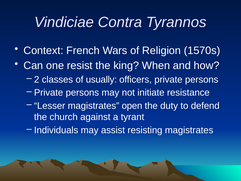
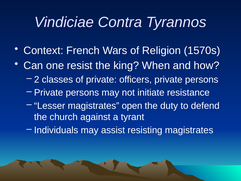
of usually: usually -> private (101, 79)
